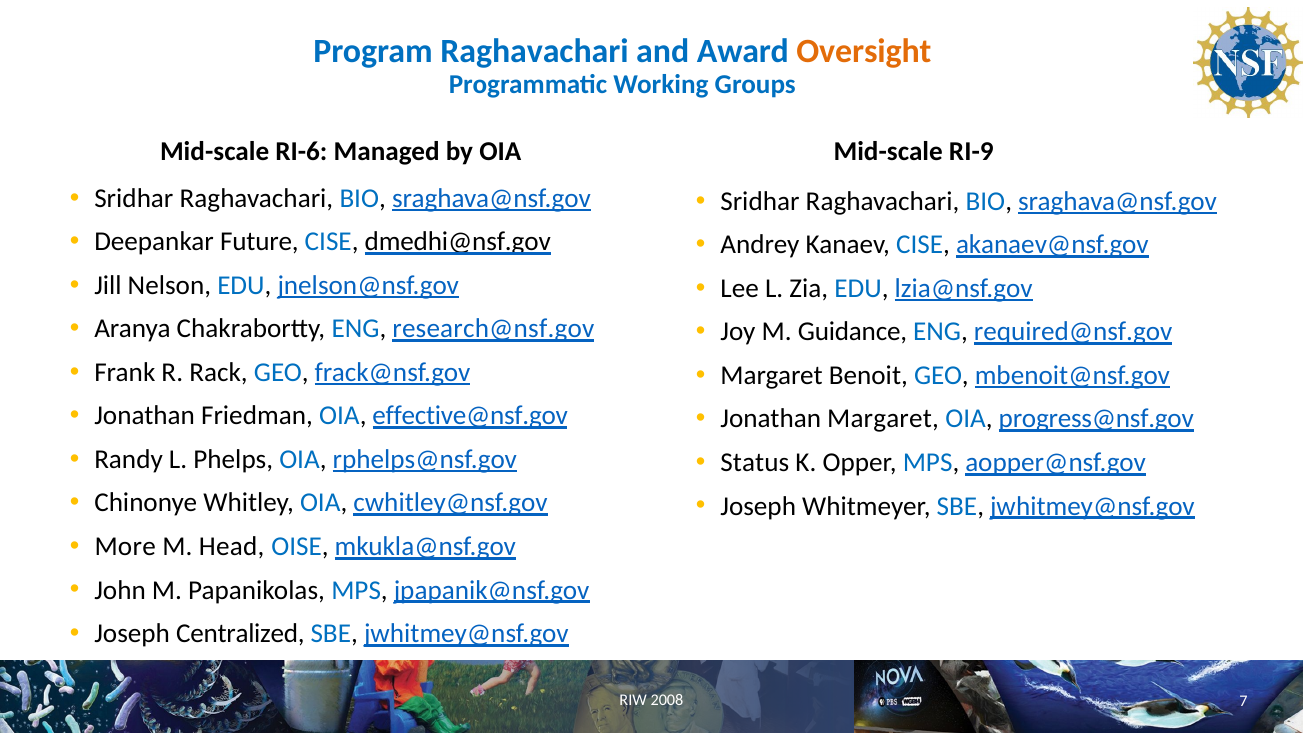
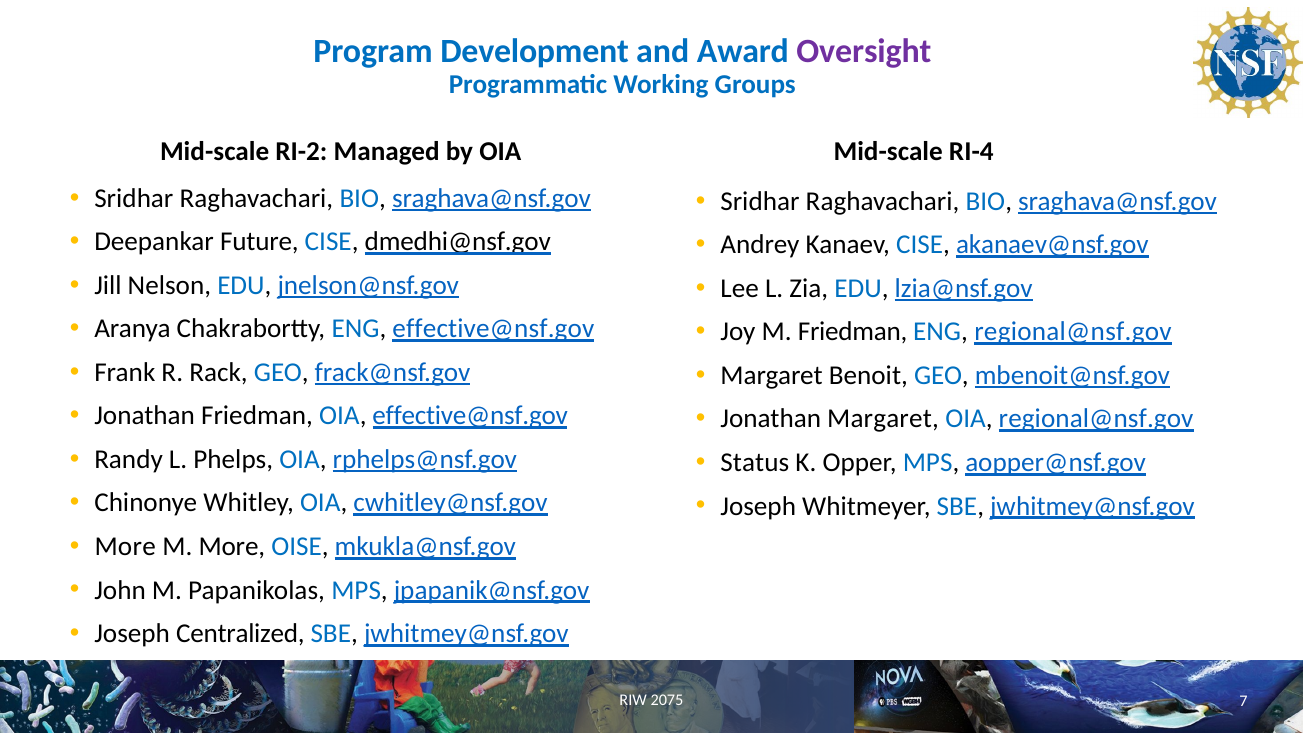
Program Raghavachari: Raghavachari -> Development (535, 51)
Oversight colour: orange -> purple (864, 51)
RI-6: RI-6 -> RI-2 (301, 152)
RI-9: RI-9 -> RI-4 (971, 152)
ENG research@nsf.gov: research@nsf.gov -> effective@nsf.gov (493, 329)
M Guidance: Guidance -> Friedman (853, 332)
ENG required@nsf.gov: required@nsf.gov -> regional@nsf.gov (1073, 332)
OIA progress@nsf.gov: progress@nsf.gov -> regional@nsf.gov (1096, 419)
M Head: Head -> More (232, 546)
2008: 2008 -> 2075 (667, 700)
